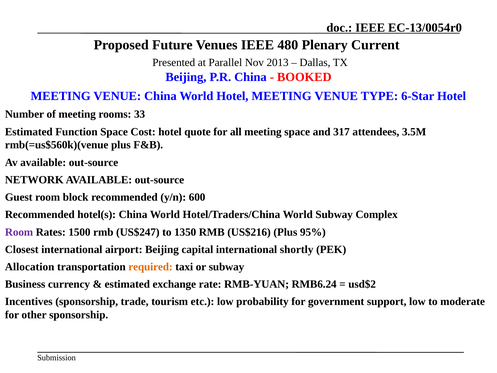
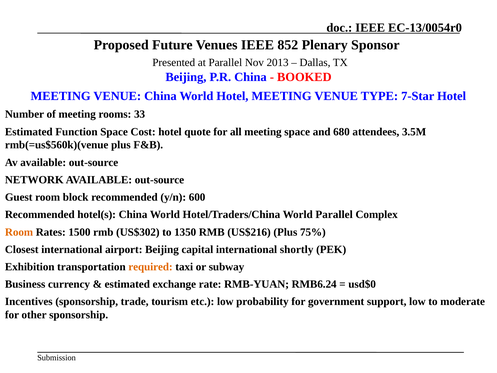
480: 480 -> 852 (288, 45)
Current: Current -> Sponsor (375, 45)
6-Star: 6-Star -> 7-Star (418, 96)
317: 317 -> 680 (342, 132)
World Subway: Subway -> Parallel (334, 214)
Room colour: purple -> orange (19, 232)
US$247: US$247 -> US$302 (138, 232)
95%: 95% -> 75% (313, 232)
Allocation: Allocation -> Exhibition (30, 267)
usd$2: usd$2 -> usd$0 (362, 284)
